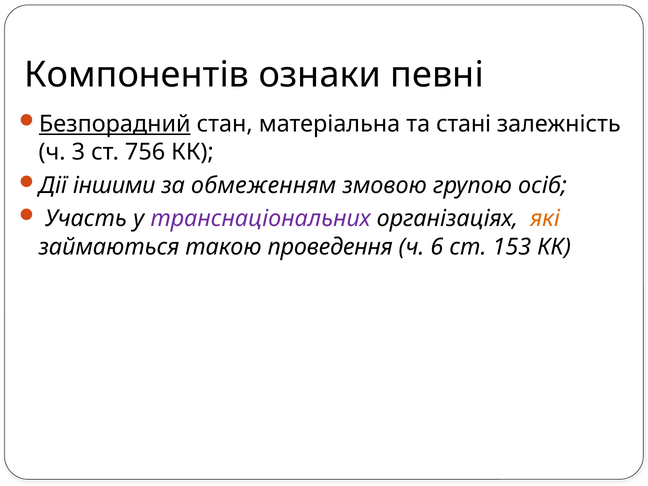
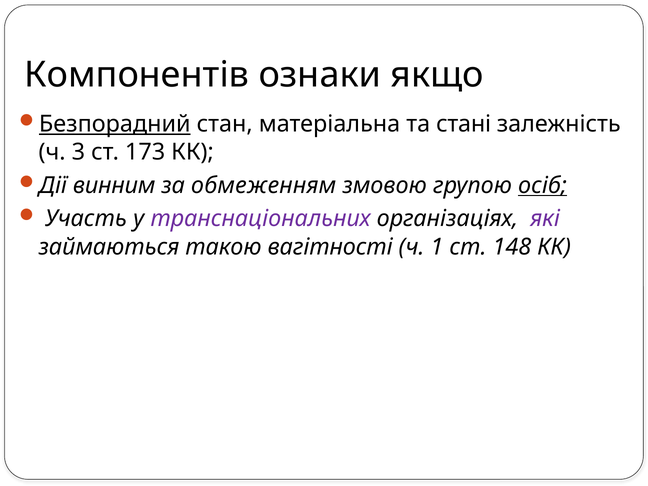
певні: певні -> якщо (437, 75)
756: 756 -> 173 (145, 152)
іншими: іншими -> винним (114, 185)
осіб underline: none -> present (542, 185)
які colour: orange -> purple (545, 219)
проведення: проведення -> вагітності (330, 247)
6: 6 -> 1 (437, 247)
153: 153 -> 148 (512, 247)
